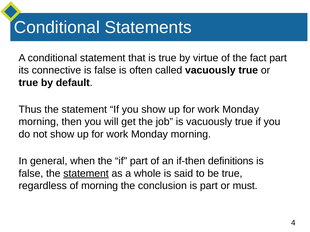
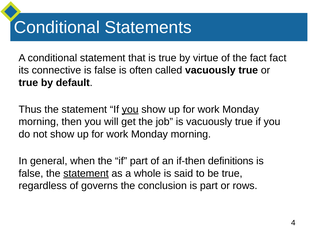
fact part: part -> fact (278, 58)
you underline: none -> present (130, 110)
of morning: morning -> governs (100, 186)
must: must -> rows (245, 186)
